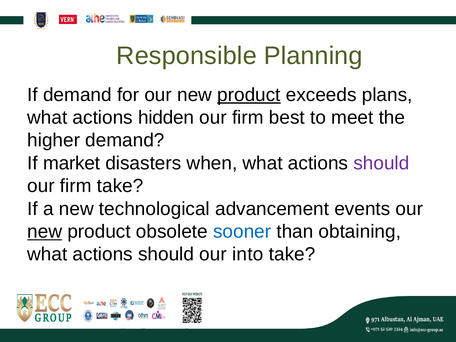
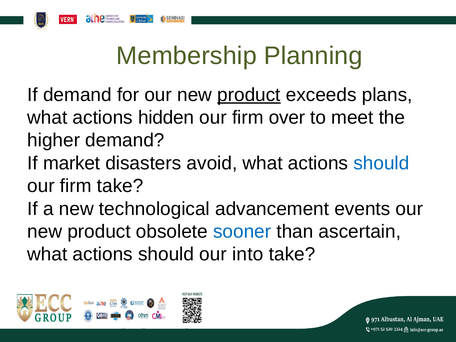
Responsible: Responsible -> Membership (187, 56)
best: best -> over (287, 118)
when: when -> avoid (212, 163)
should colour: purple -> blue (381, 163)
new underline: present -> none (45, 232)
obtaining: obtaining -> ascertain (360, 232)
